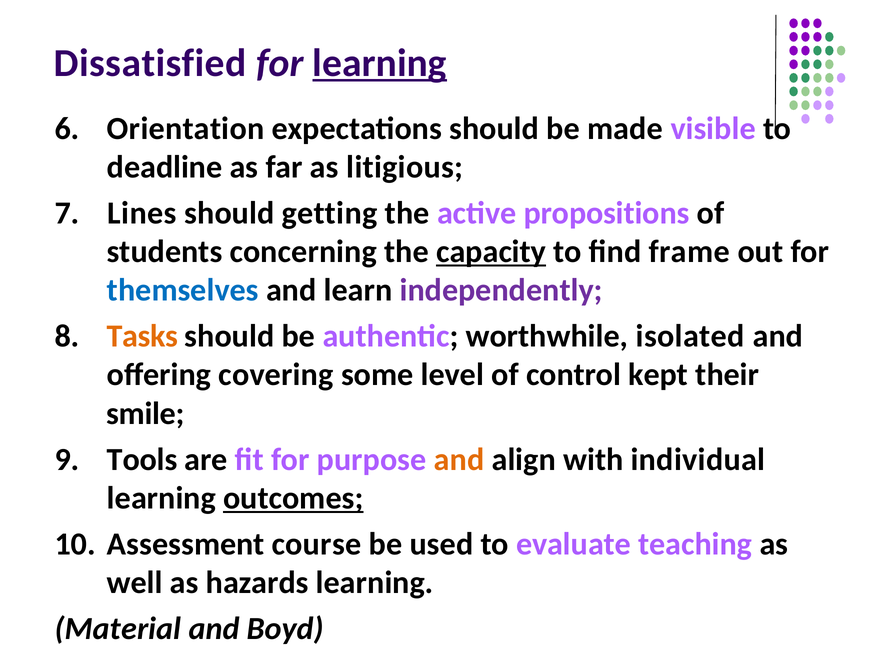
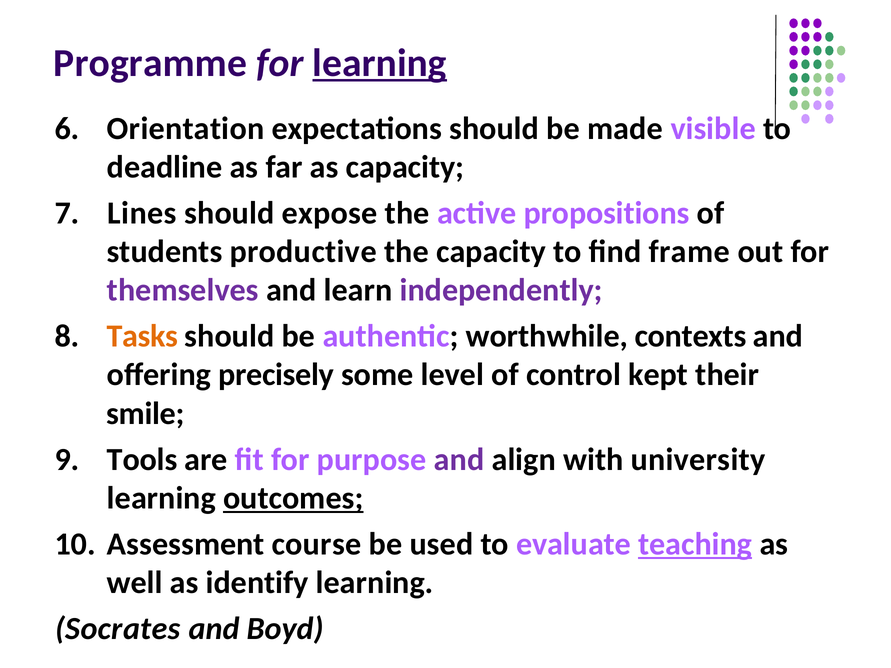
Dissatisfied: Dissatisfied -> Programme (150, 63)
as litigious: litigious -> capacity (405, 167)
getting: getting -> expose (329, 213)
concerning: concerning -> productive (303, 252)
capacity underline: present -> none (491, 252)
themselves colour: blue -> purple (183, 290)
isolated: isolated -> contexts (691, 336)
covering: covering -> precisely (276, 375)
and colour: orange -> purple (459, 460)
individual: individual -> university (698, 460)
teaching underline: none -> present (695, 544)
hazards: hazards -> identify (257, 583)
Material: Material -> Socrates (118, 629)
